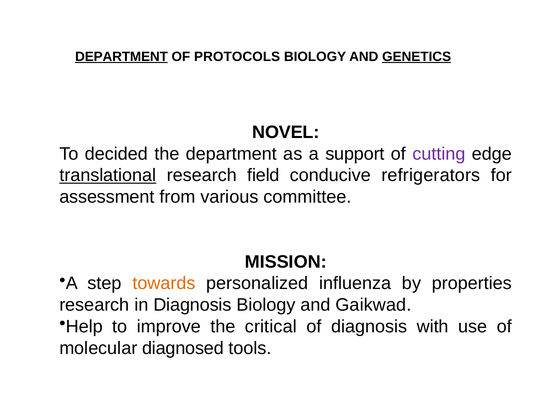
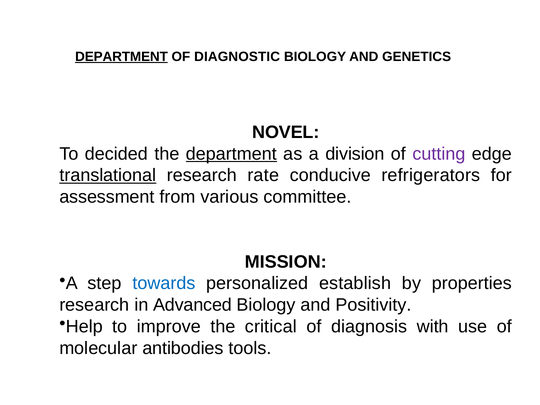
PROTOCOLS: PROTOCOLS -> DIAGNOSTIC (237, 57)
GENETICS underline: present -> none (417, 57)
department underline: none -> present (231, 154)
support: support -> division (355, 154)
field: field -> rate (263, 175)
towards colour: orange -> blue (164, 283)
influenza: influenza -> establish (355, 283)
in Diagnosis: Diagnosis -> Advanced (192, 305)
Gaikwad: Gaikwad -> Positivity (373, 305)
diagnosed: diagnosed -> antibodies (183, 348)
